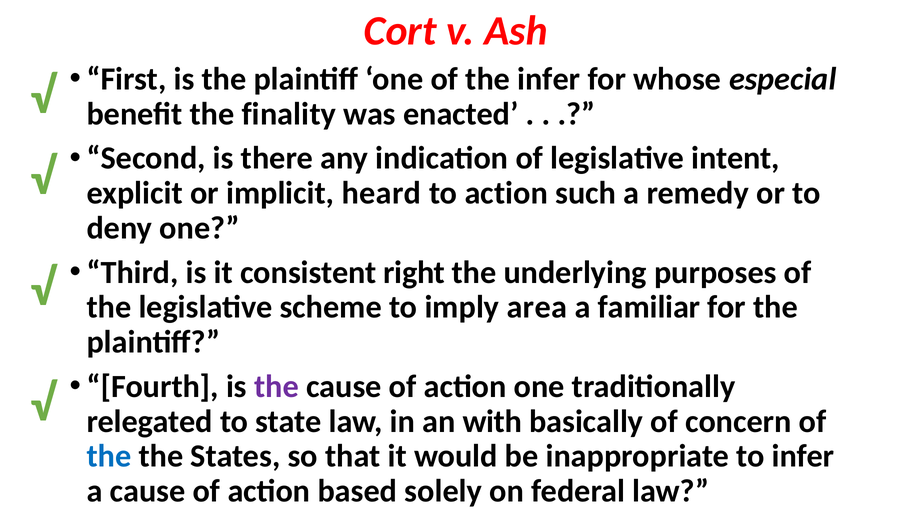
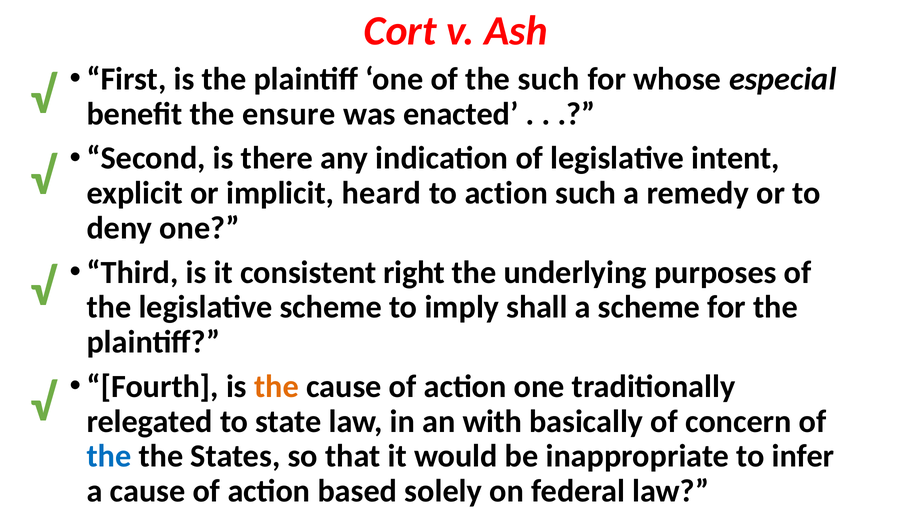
the infer: infer -> such (549, 79)
finality: finality -> ensure (289, 114)
area: area -> shall (537, 307)
a familiar: familiar -> scheme (649, 307)
the colour: purple -> orange (276, 387)
